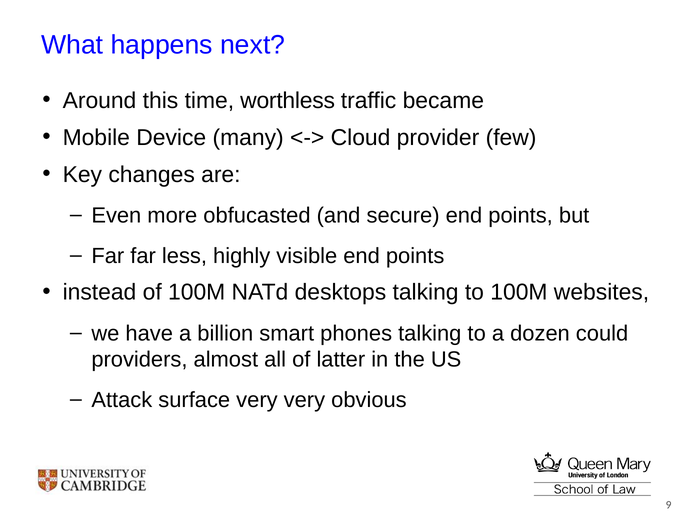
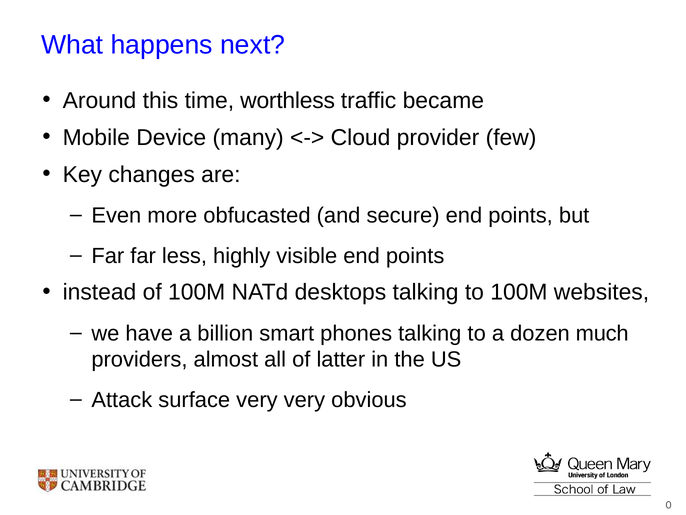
could: could -> much (602, 333)
9: 9 -> 0 (669, 505)
